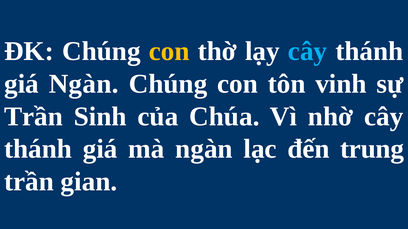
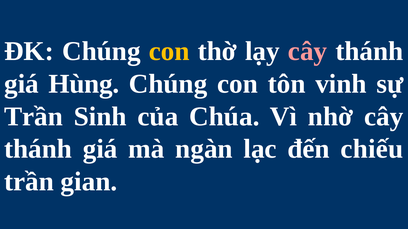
cây colour: light blue -> pink (308, 51)
giá Ngàn: Ngàn -> Hùng (84, 84)
trung: trung -> chiếu (372, 149)
